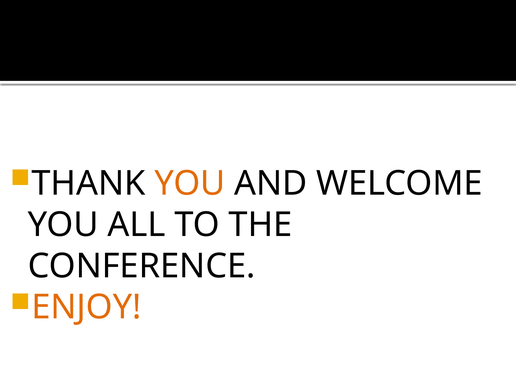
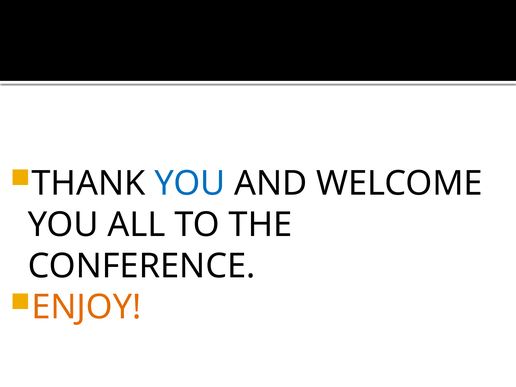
YOU colour: orange -> blue (190, 183)
